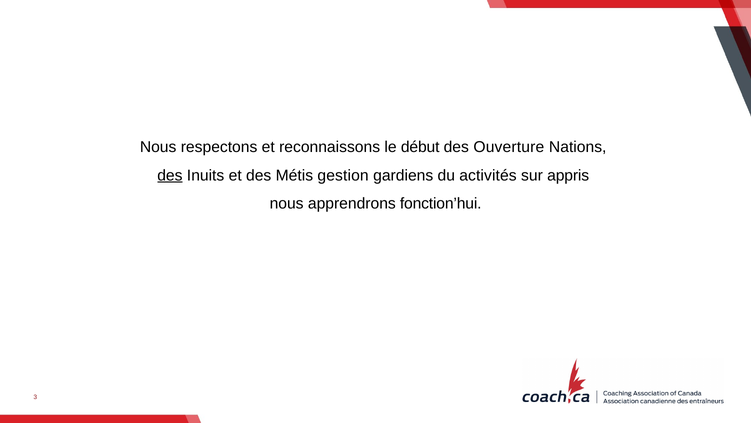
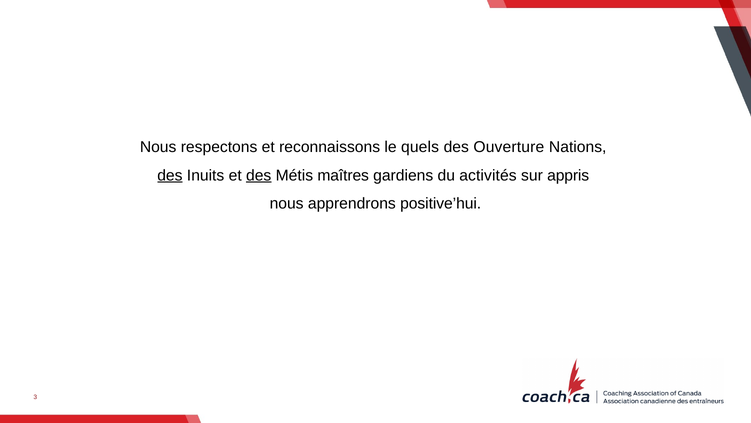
début: début -> quels (420, 147)
des underline: none -> present (259, 175)
gestion: gestion -> maîtres (343, 175)
fonction’hui: fonction’hui -> positive’hui (441, 203)
